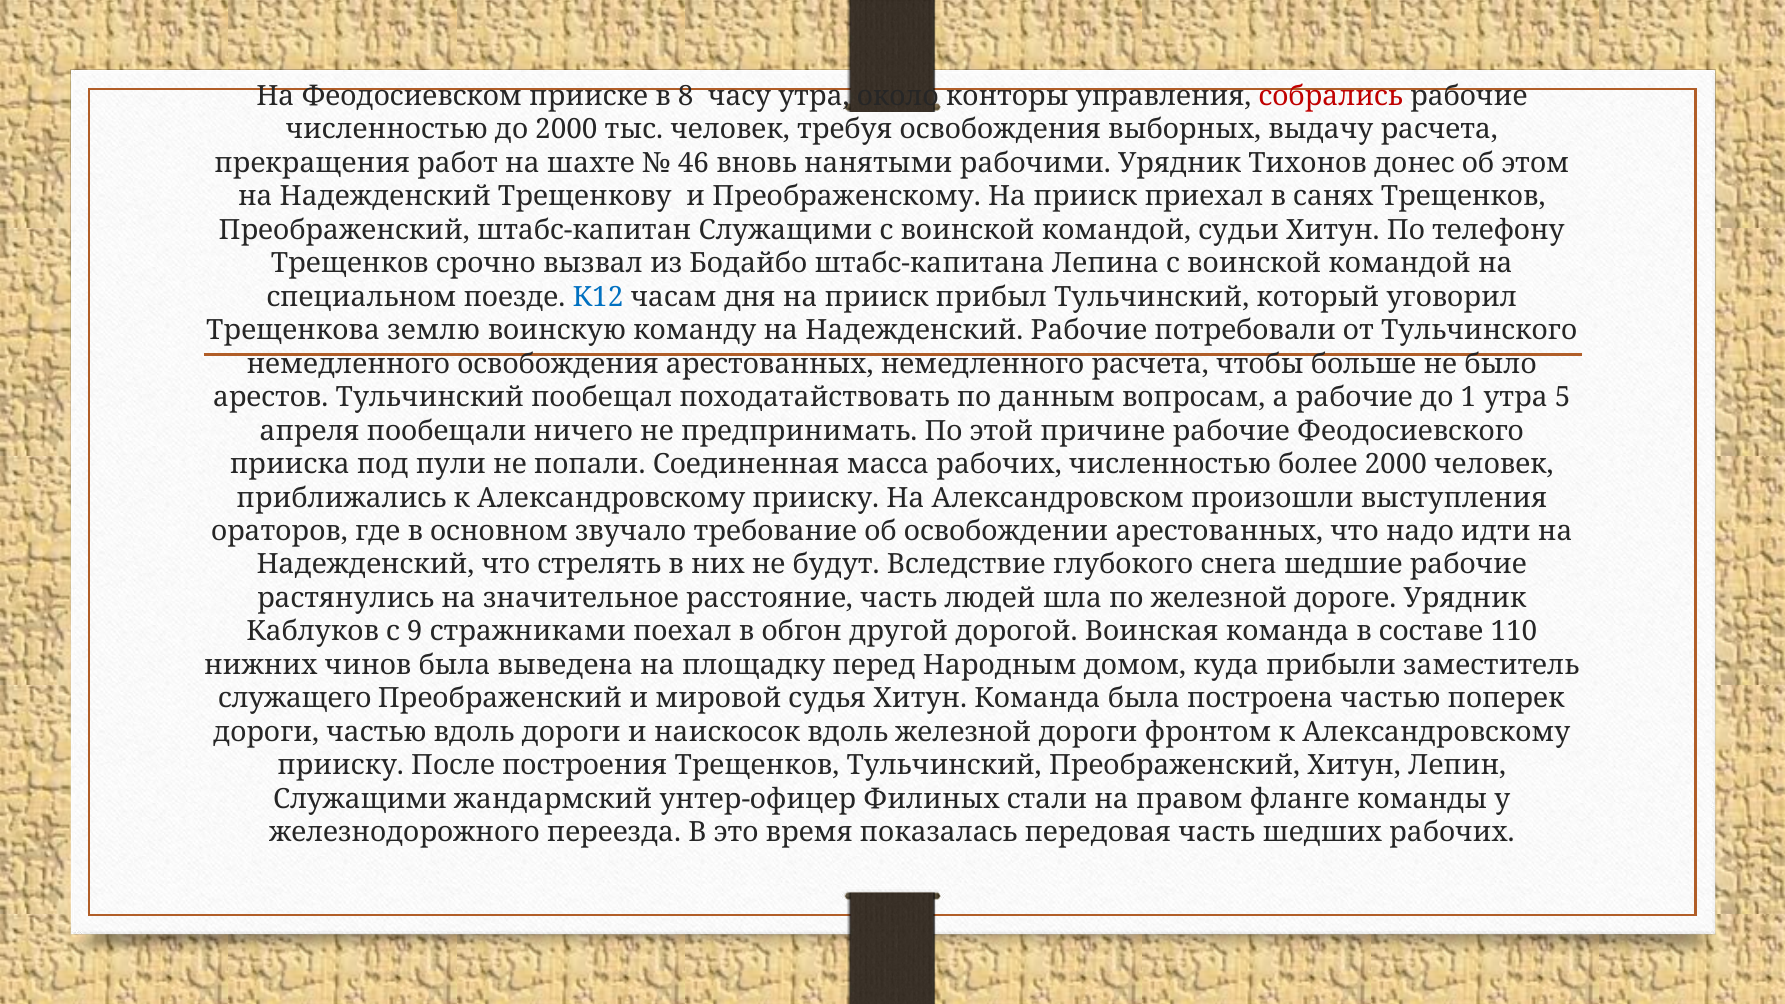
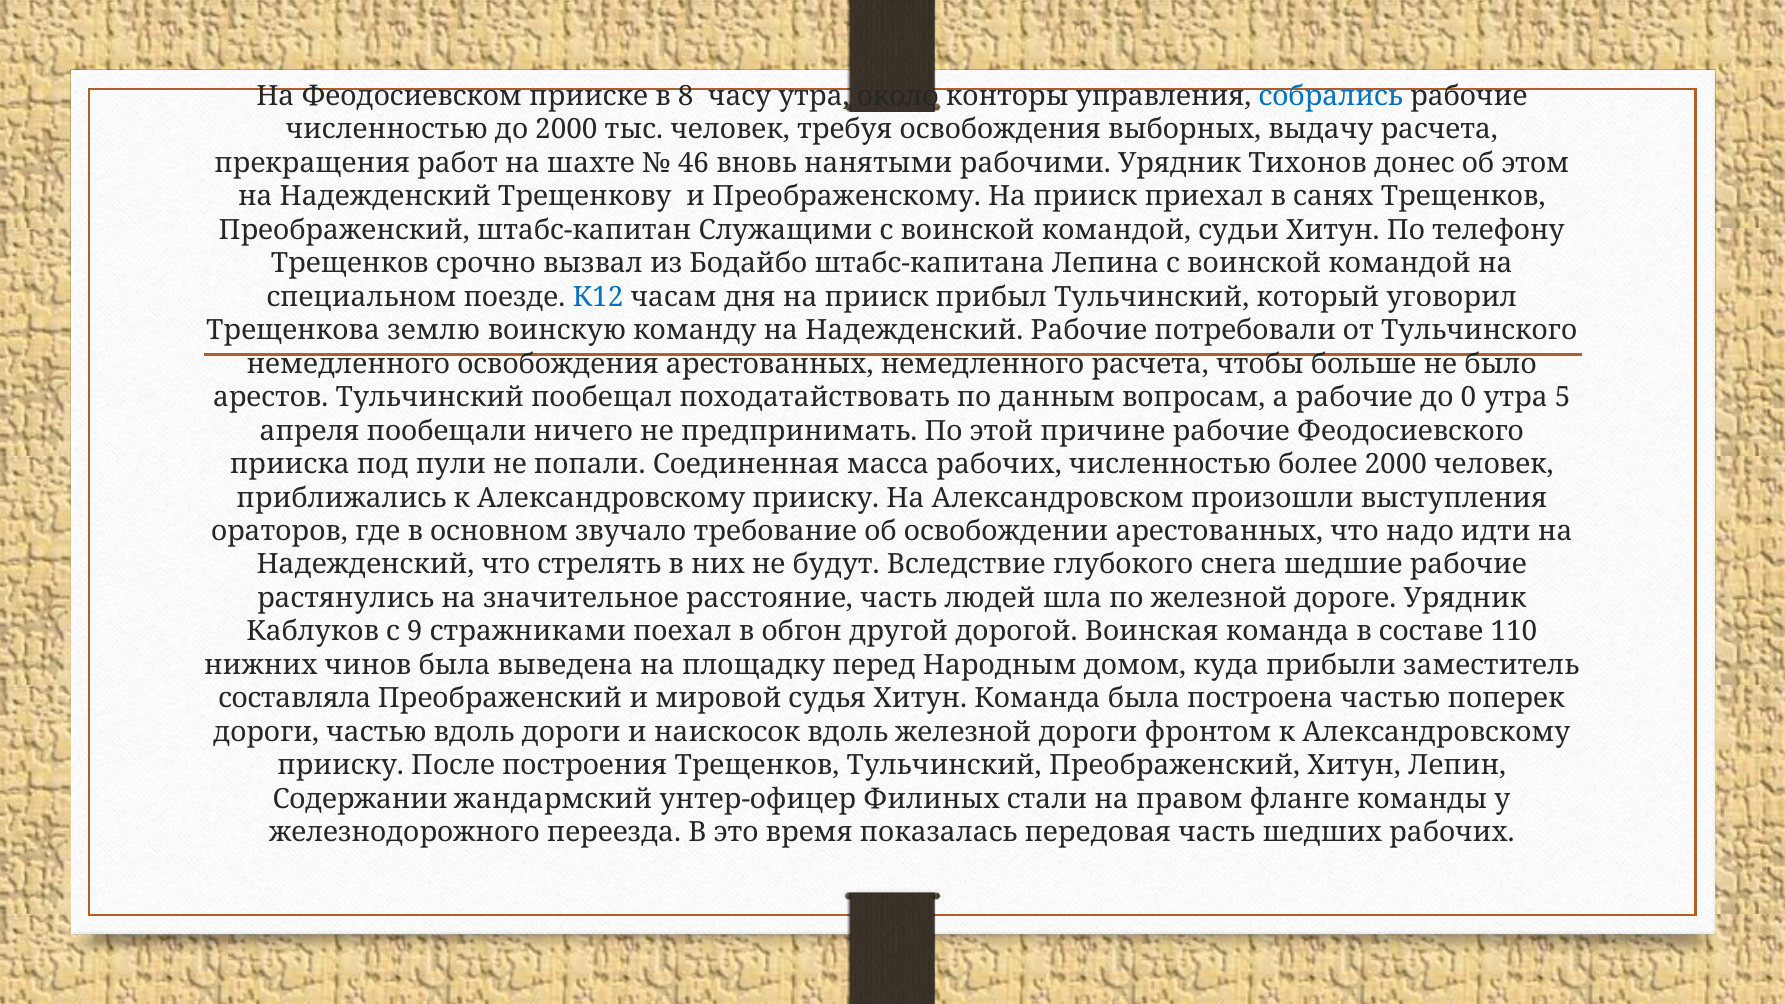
собрались colour: red -> blue (1331, 96)
1: 1 -> 0 (1468, 397)
служащего: служащего -> составляла (295, 699)
Служащими: Служащими -> Содержании (360, 799)
